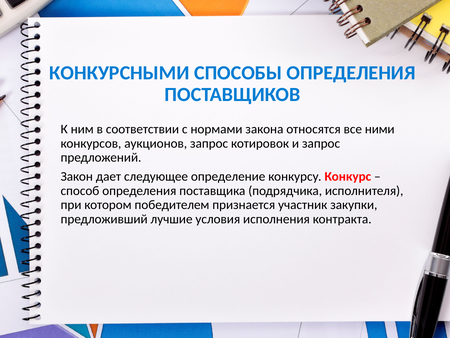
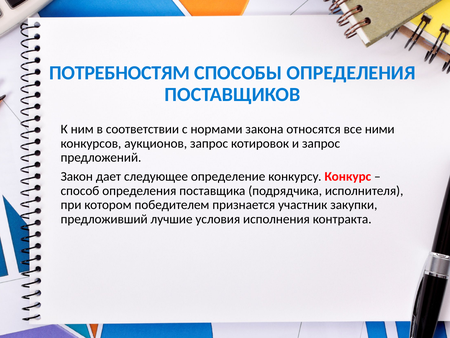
КОНКУРСНЫМИ: КОНКУРСНЫМИ -> ПОТРЕБНОСТЯМ (119, 73)
